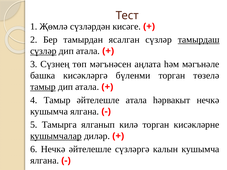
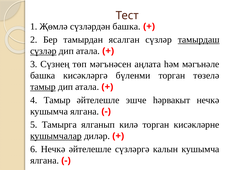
сүзләрдән кисәге: кисәге -> башка (127, 26)
әйтелешле атала: атала -> эшче (136, 100)
